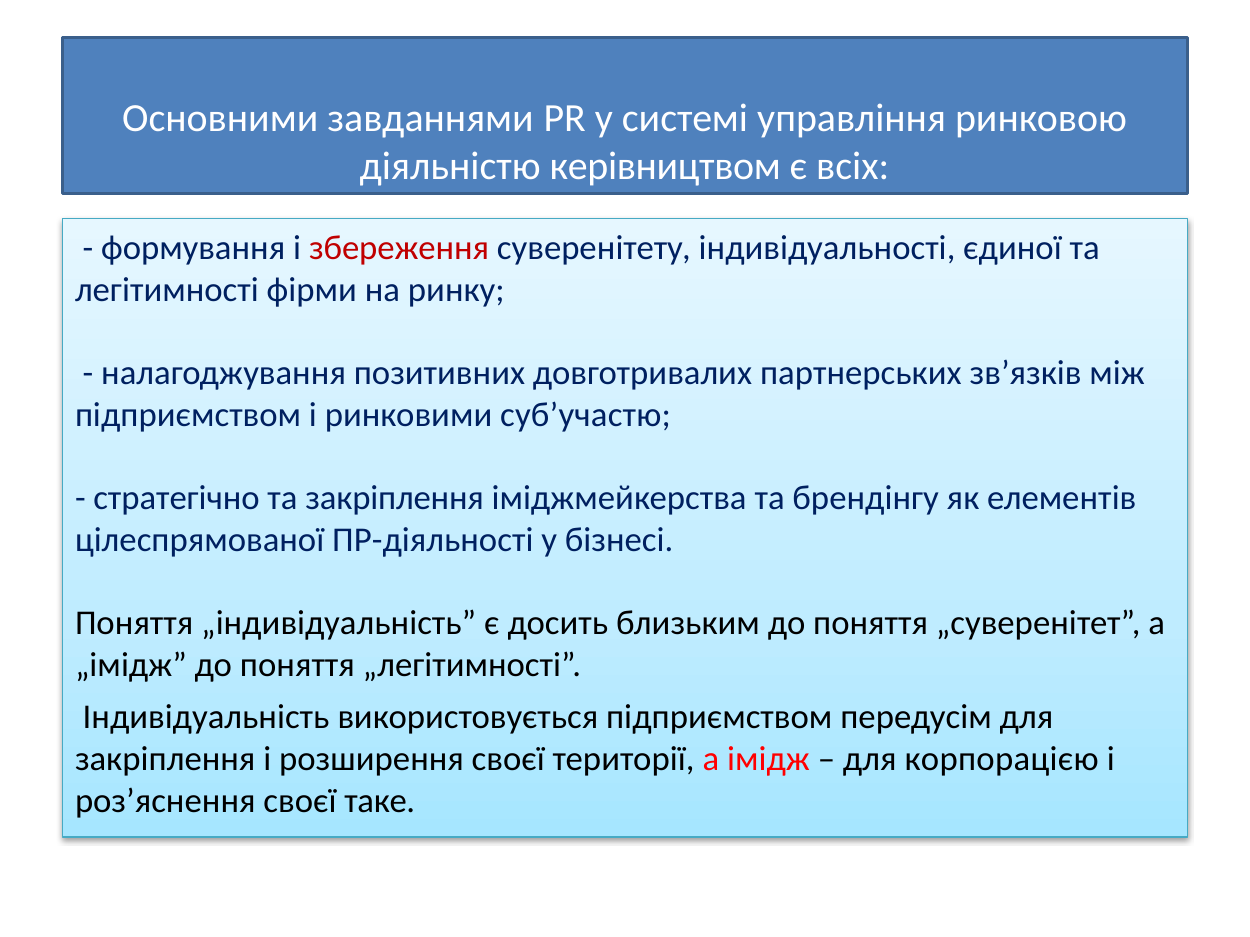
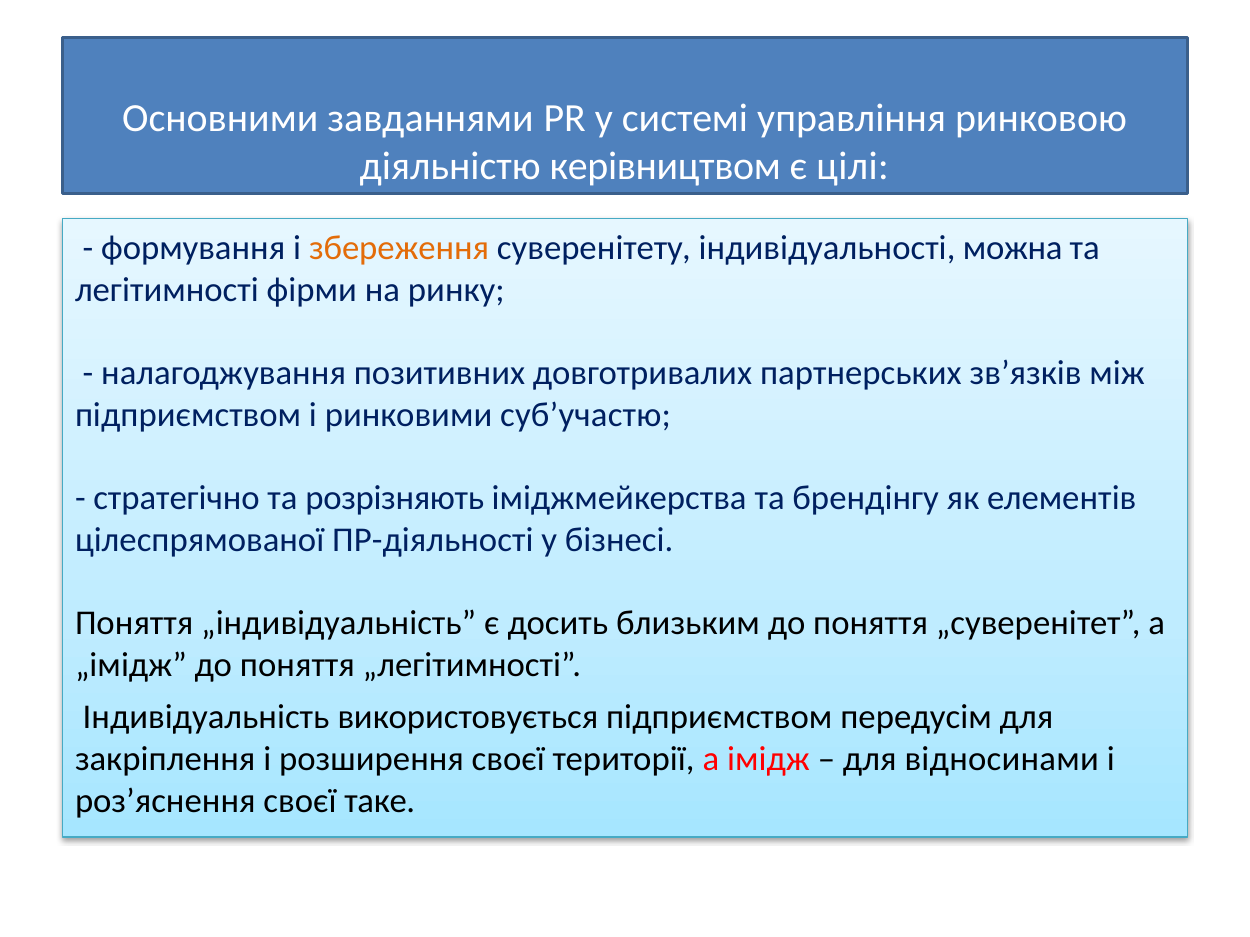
всіх: всіх -> цілі (853, 166)
збереження colour: red -> orange (399, 248)
єдиної: єдиної -> можна (1013, 248)
та закріплення: закріплення -> розрізняють (395, 498)
корпорацією: корпорацією -> відносинами (1002, 760)
